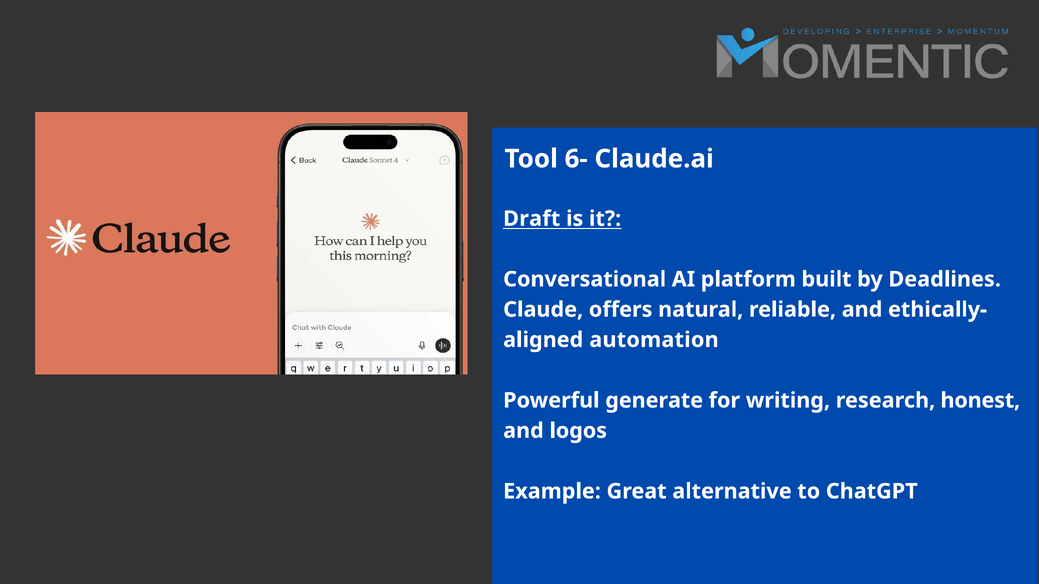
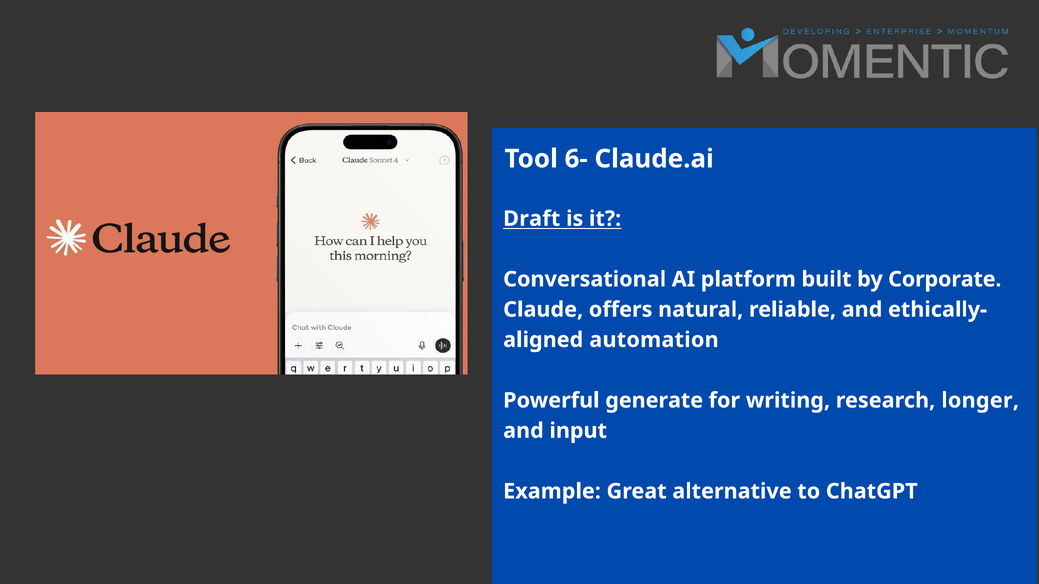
Deadlines: Deadlines -> Corporate (945, 280)
honest: honest -> longer (980, 401)
logos: logos -> input (578, 431)
